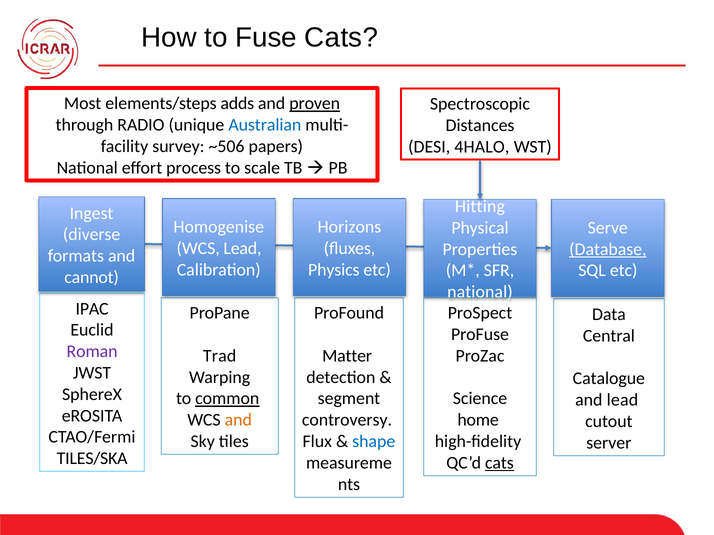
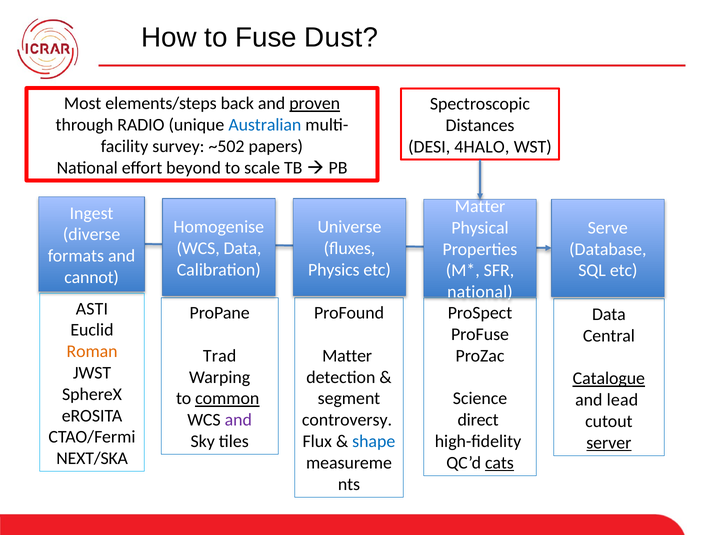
Fuse Cats: Cats -> Dust (341, 38)
adds: adds -> back (237, 104)
~506: ~506 -> ~502 (227, 147)
process: process -> beyond (194, 168)
Hitting: Hitting -> Matter (480, 207)
Horizons: Horizons -> Universe (349, 227)
WCS Lead: Lead -> Data (242, 249)
Database underline: present -> none (608, 249)
IPAC: IPAC -> ASTI (92, 309)
Roman colour: purple -> orange (92, 352)
Catalogue underline: none -> present (609, 379)
and colour: orange -> purple (238, 420)
home: home -> direct (478, 420)
server underline: none -> present (609, 443)
TILES/SKA: TILES/SKA -> NEXT/SKA (92, 459)
